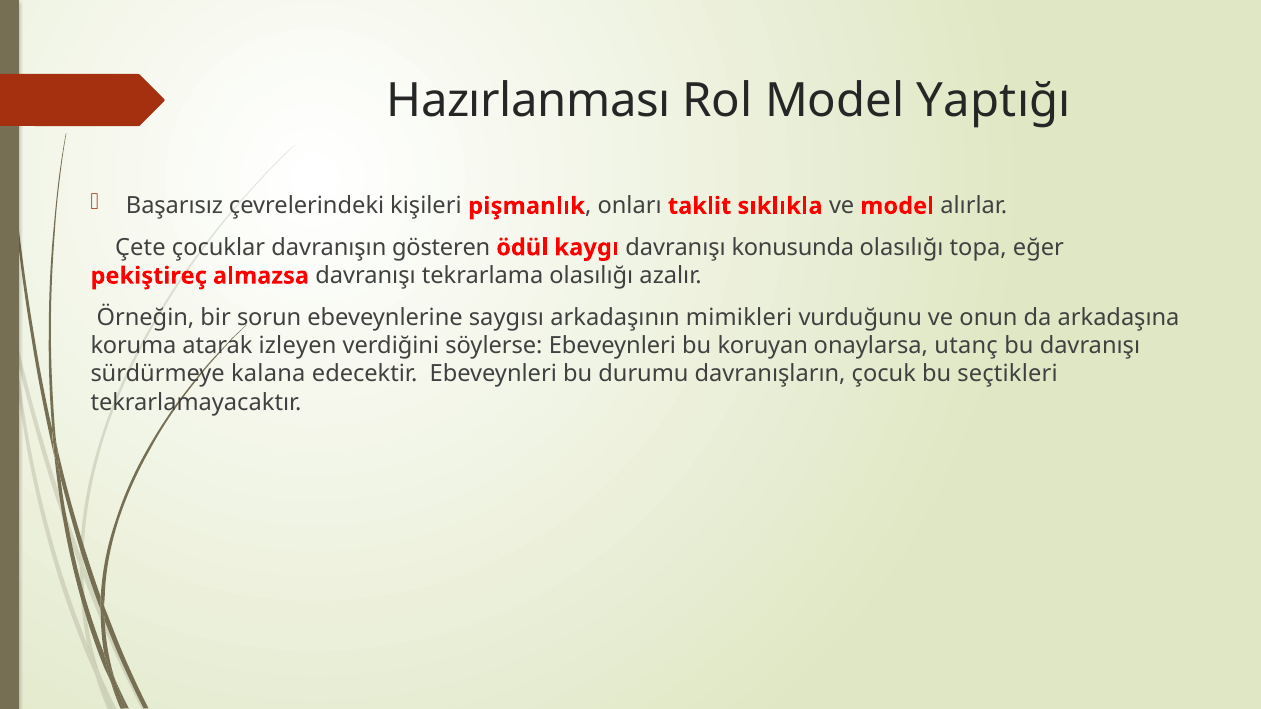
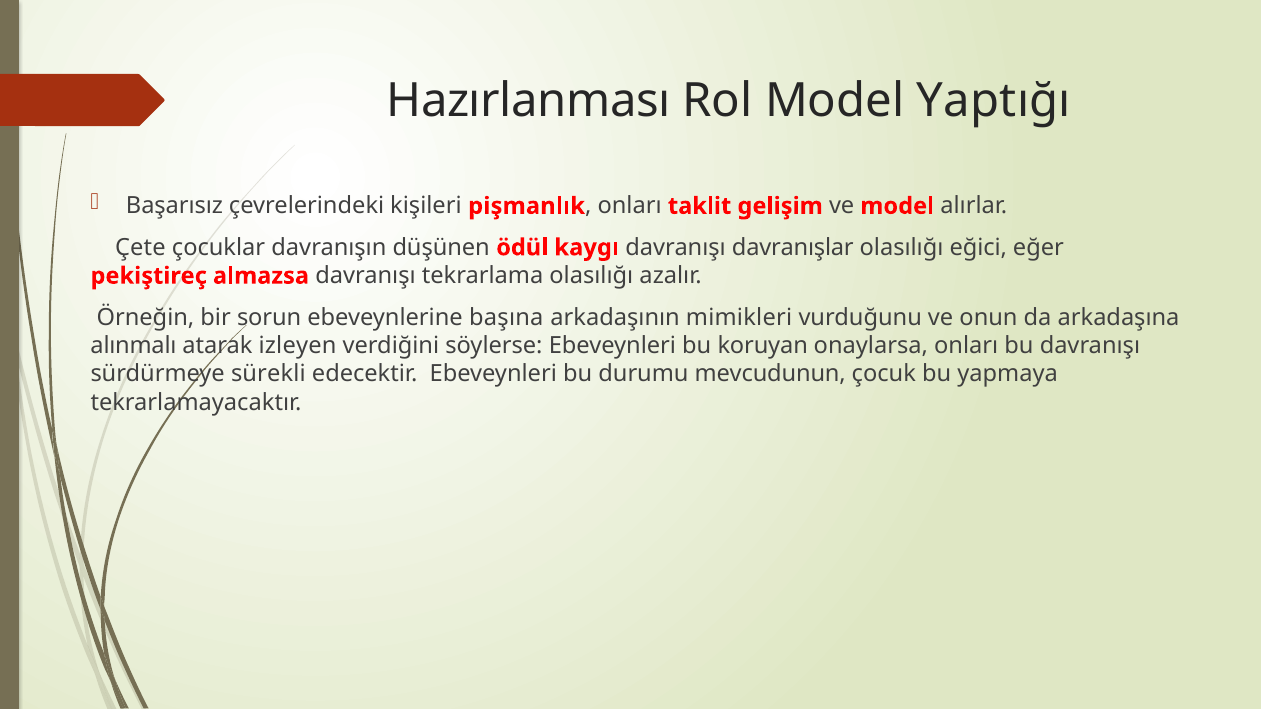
sıklıkla: sıklıkla -> gelişim (780, 206)
gösteren: gösteren -> düşünen (441, 248)
konusunda: konusunda -> davranışlar (793, 248)
topa: topa -> eğici (978, 248)
saygısı: saygısı -> başına (506, 318)
koruma: koruma -> alınmalı (133, 346)
onaylarsa utanç: utanç -> onları (966, 346)
kalana: kalana -> sürekli (268, 374)
davranışların: davranışların -> mevcudunun (770, 374)
seçtikleri: seçtikleri -> yapmaya (1008, 374)
